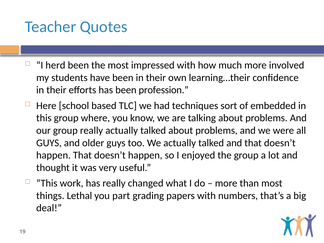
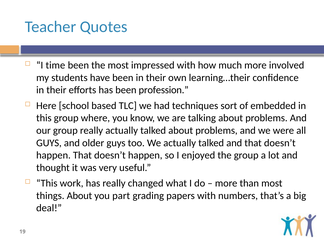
herd: herd -> time (55, 65)
things Lethal: Lethal -> About (79, 196)
